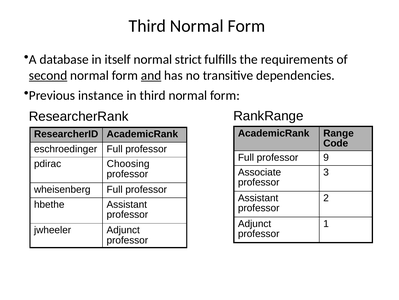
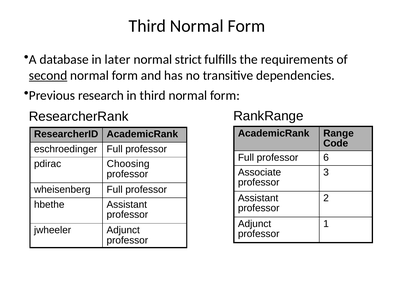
itself: itself -> later (118, 59)
and underline: present -> none (151, 75)
instance: instance -> research (101, 95)
9: 9 -> 6 (326, 157)
